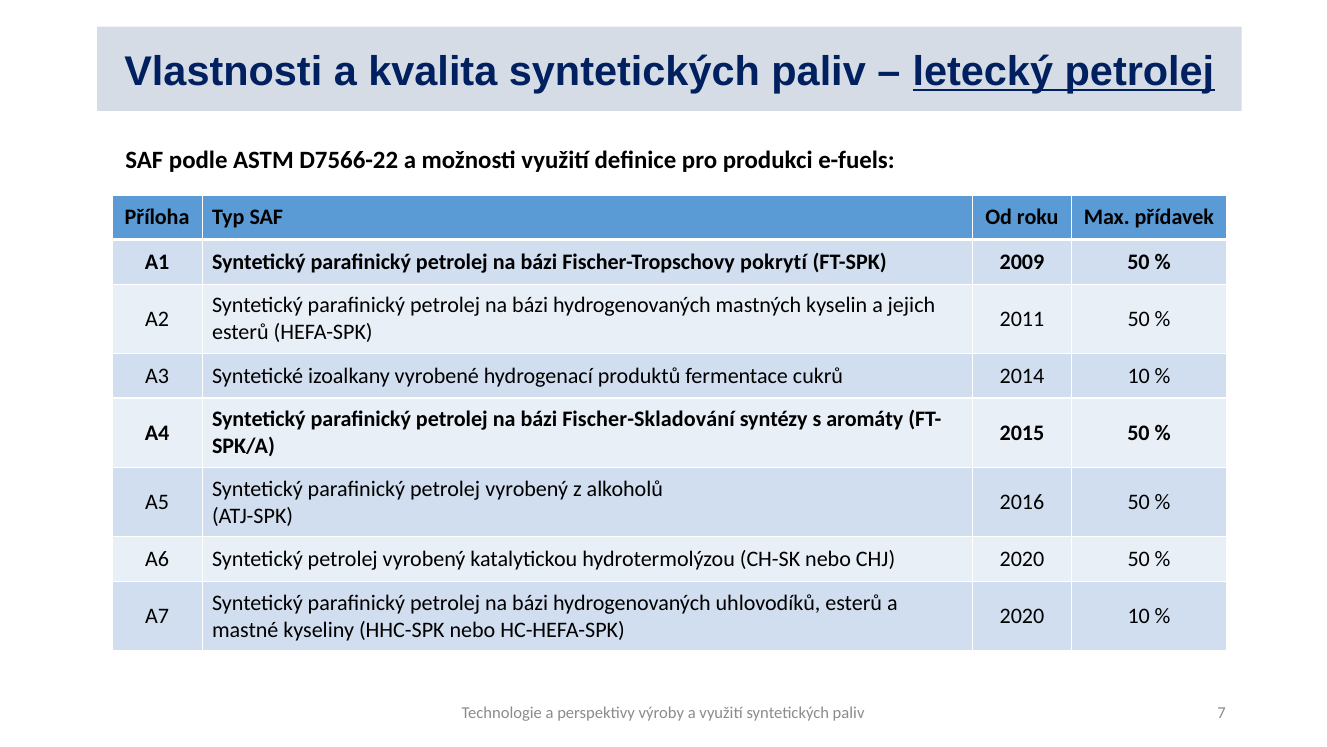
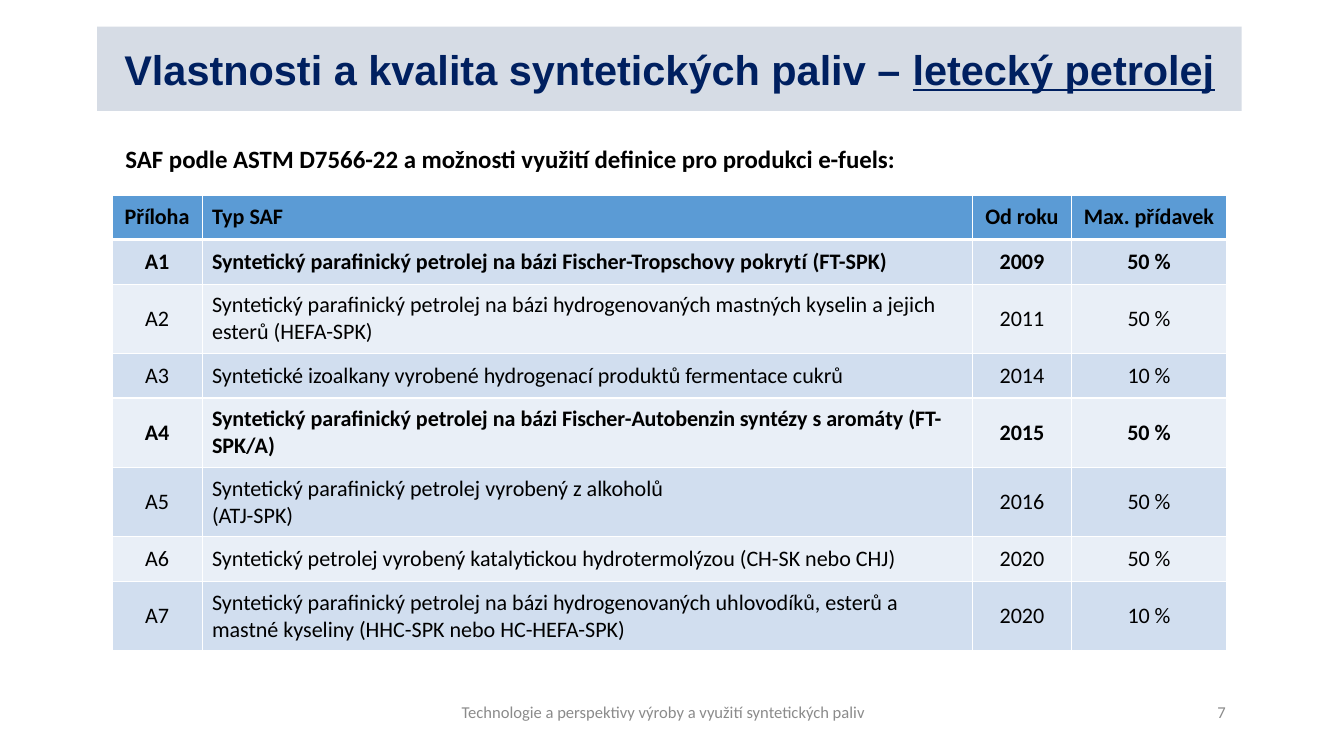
Fischer-Skladování: Fischer-Skladování -> Fischer-Autobenzin (649, 419)
